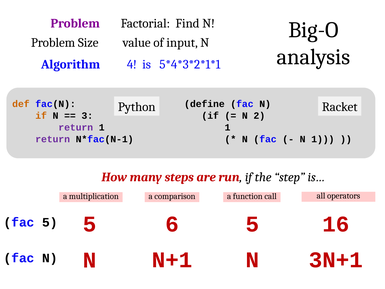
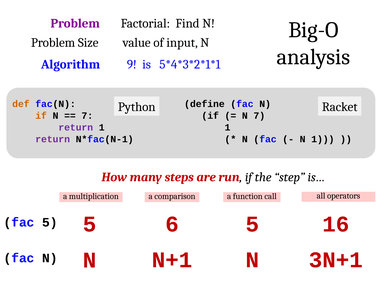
4: 4 -> 9 (132, 64)
3: 3 -> 7 (87, 116)
N 2: 2 -> 7 (259, 116)
